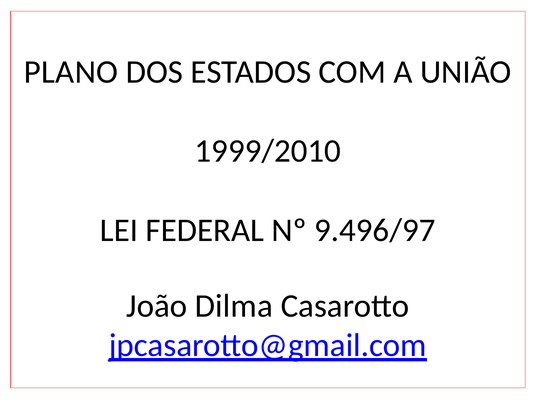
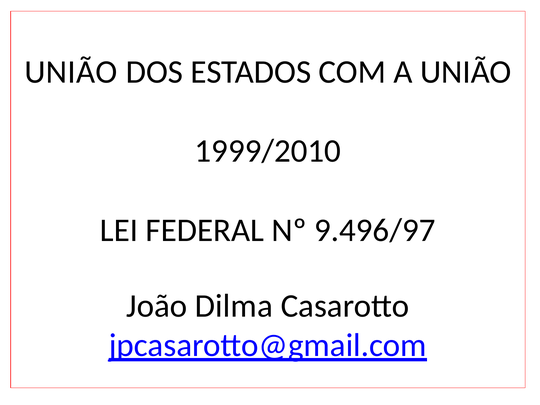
PLANO: PLANO -> UNIÃO (71, 72)
